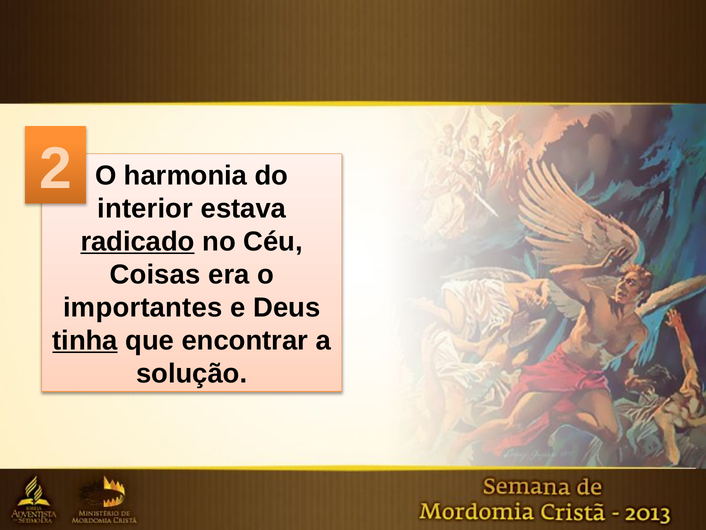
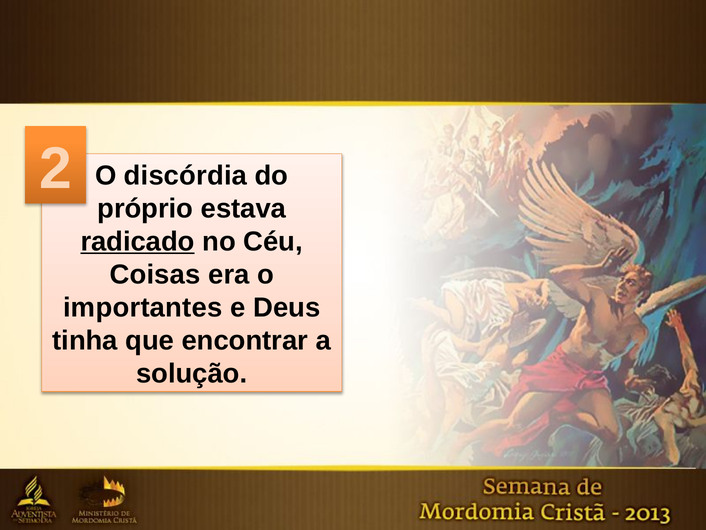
harmonia: harmonia -> discórdia (185, 175)
interior: interior -> próprio (145, 208)
tinha underline: present -> none (85, 340)
